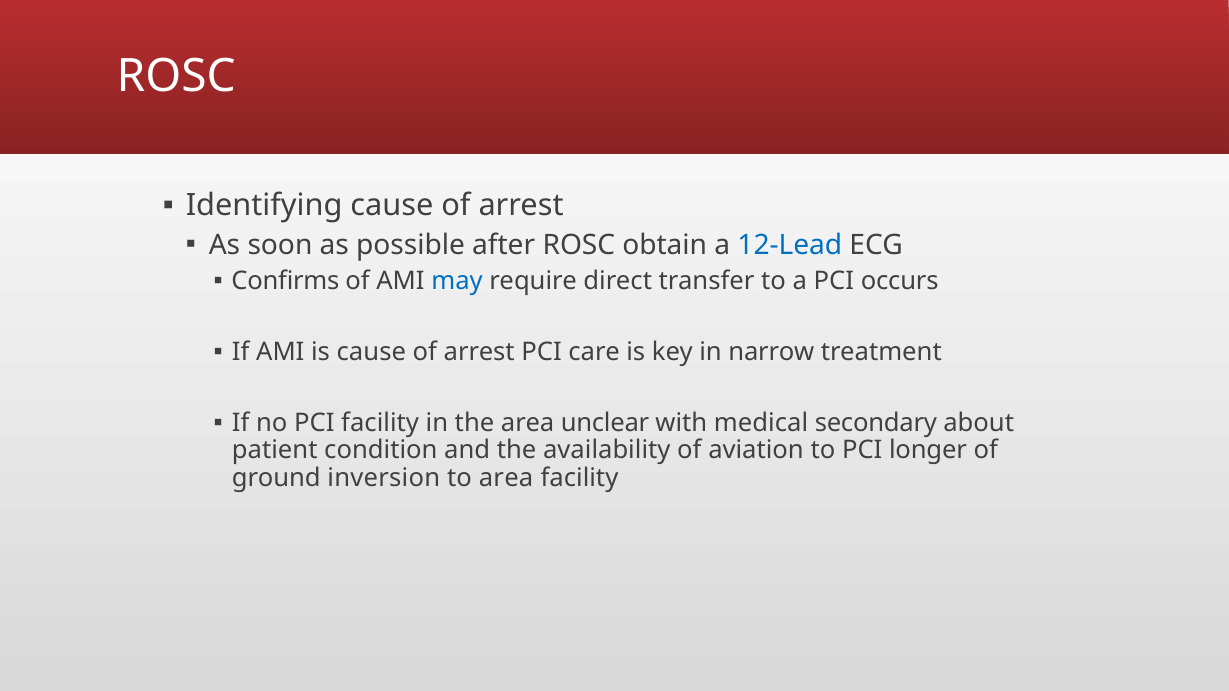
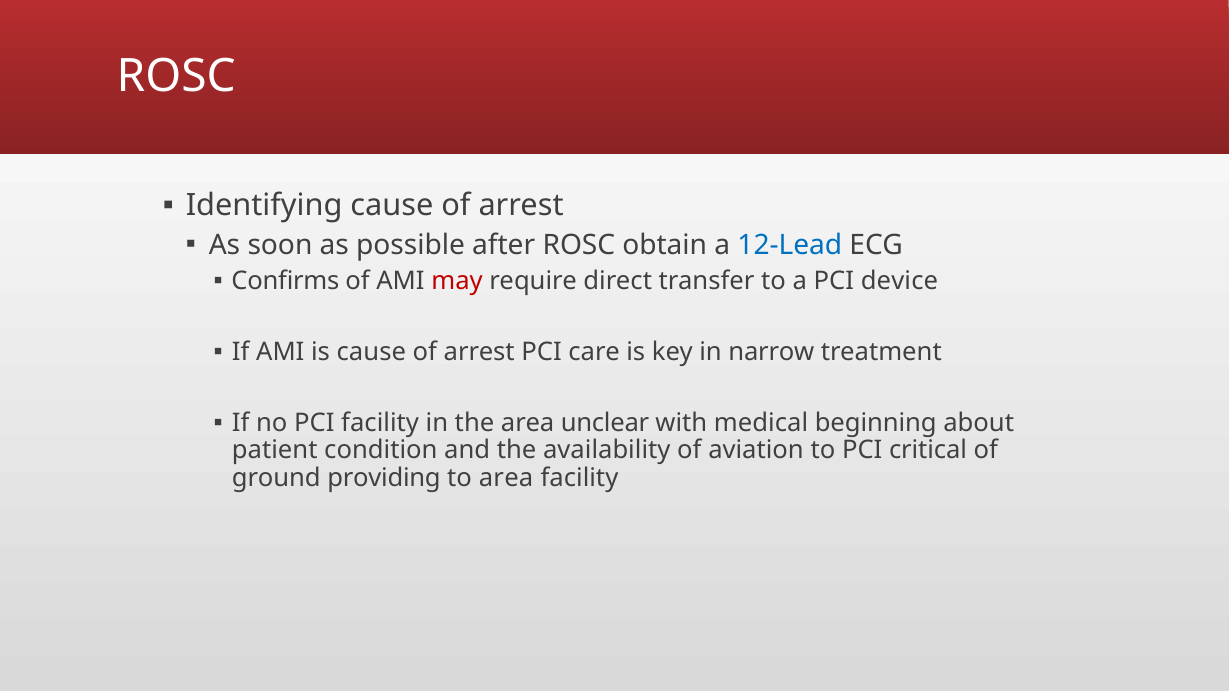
may colour: blue -> red (457, 282)
occurs: occurs -> device (899, 282)
secondary: secondary -> beginning (876, 423)
longer: longer -> critical (928, 451)
inversion: inversion -> providing (384, 478)
